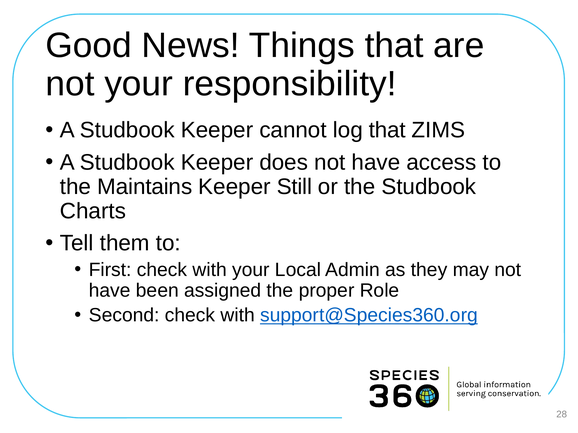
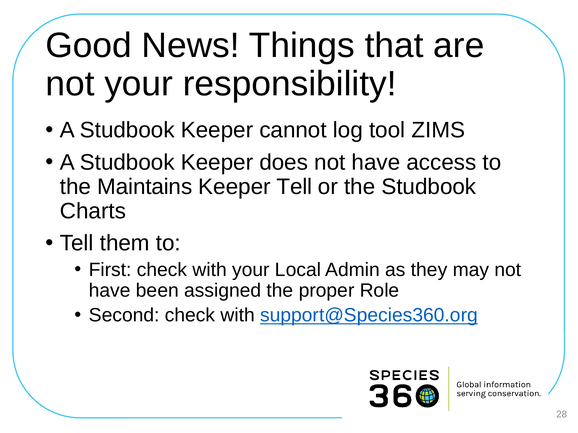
log that: that -> tool (387, 130)
Keeper Still: Still -> Tell (294, 187)
